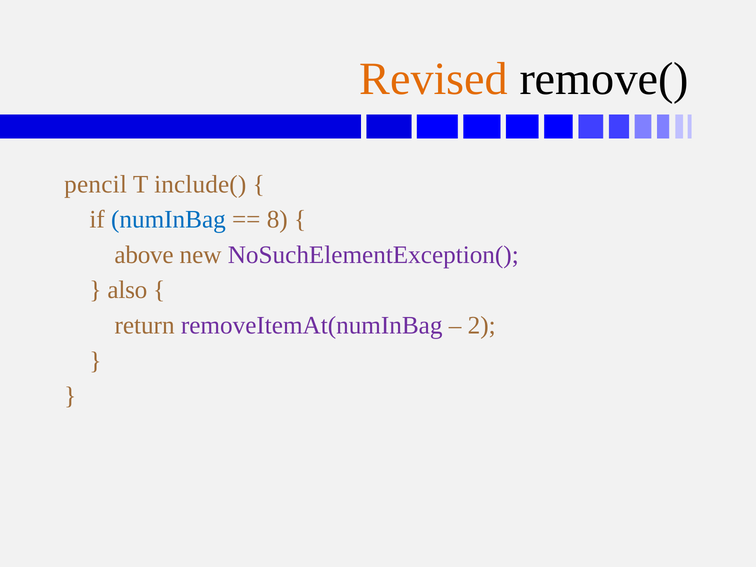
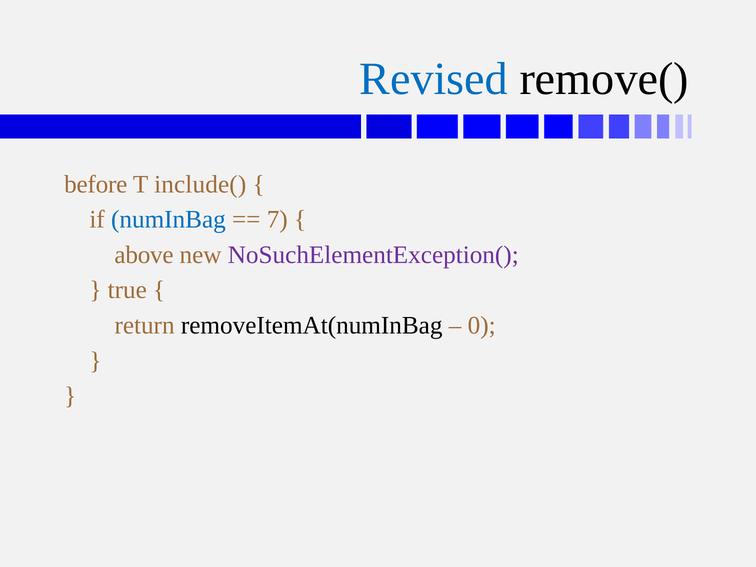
Revised colour: orange -> blue (434, 79)
pencil: pencil -> before (96, 184)
8: 8 -> 7 (277, 220)
also: also -> true (127, 290)
removeItemAt(numInBag colour: purple -> black (312, 325)
2: 2 -> 0 (482, 325)
